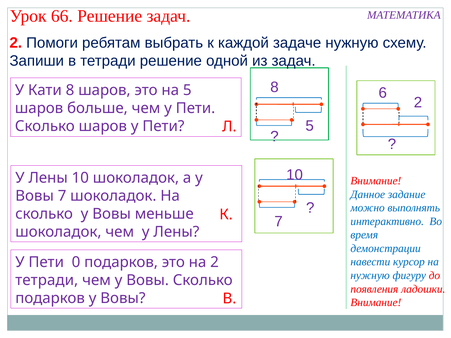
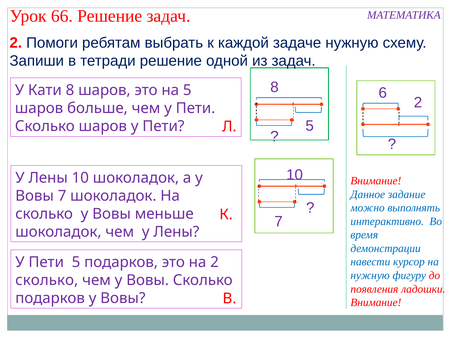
Пети 0: 0 -> 5 (76, 262)
тетради: тетради -> сколько (47, 280)
